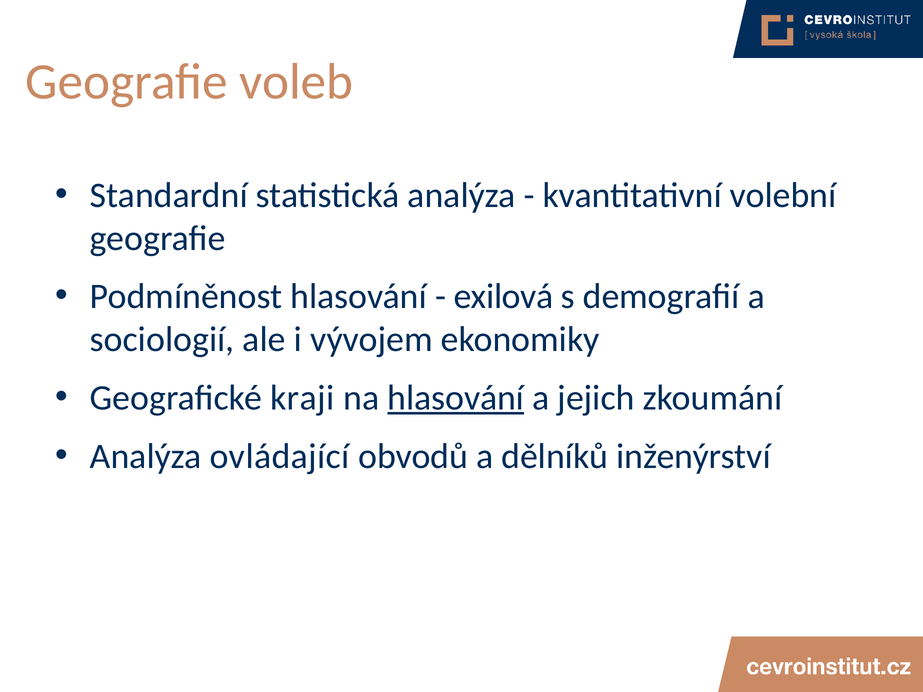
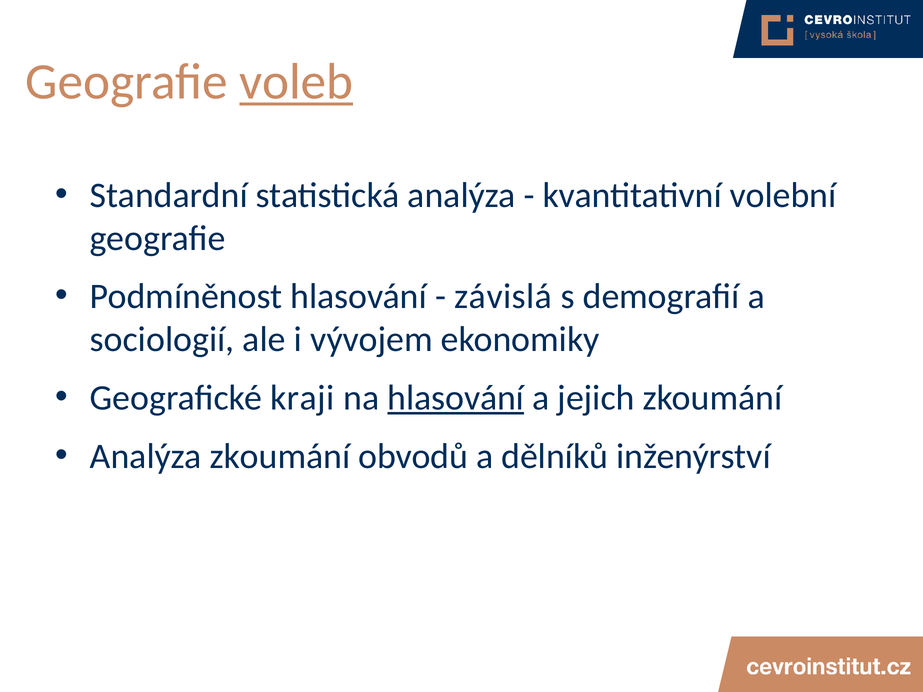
voleb underline: none -> present (296, 82)
exilová: exilová -> závislá (503, 297)
Analýza ovládající: ovládající -> zkoumání (280, 456)
